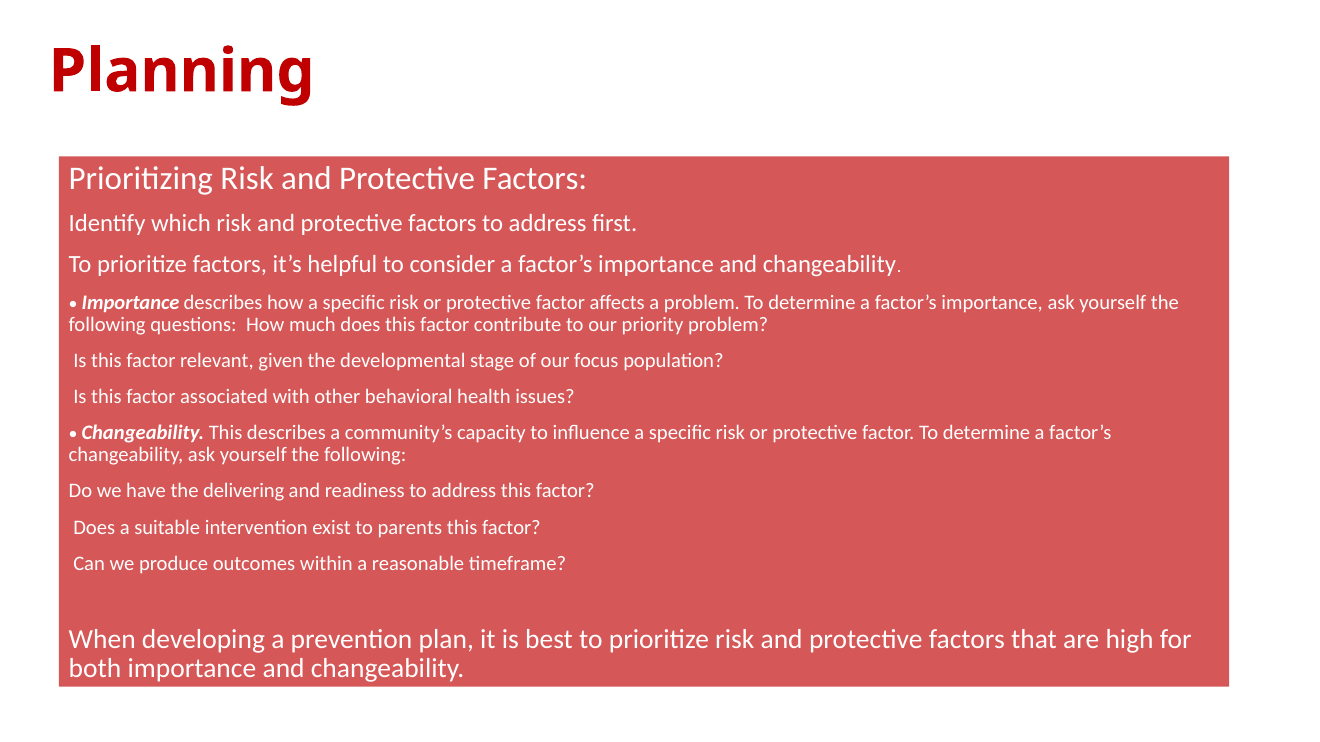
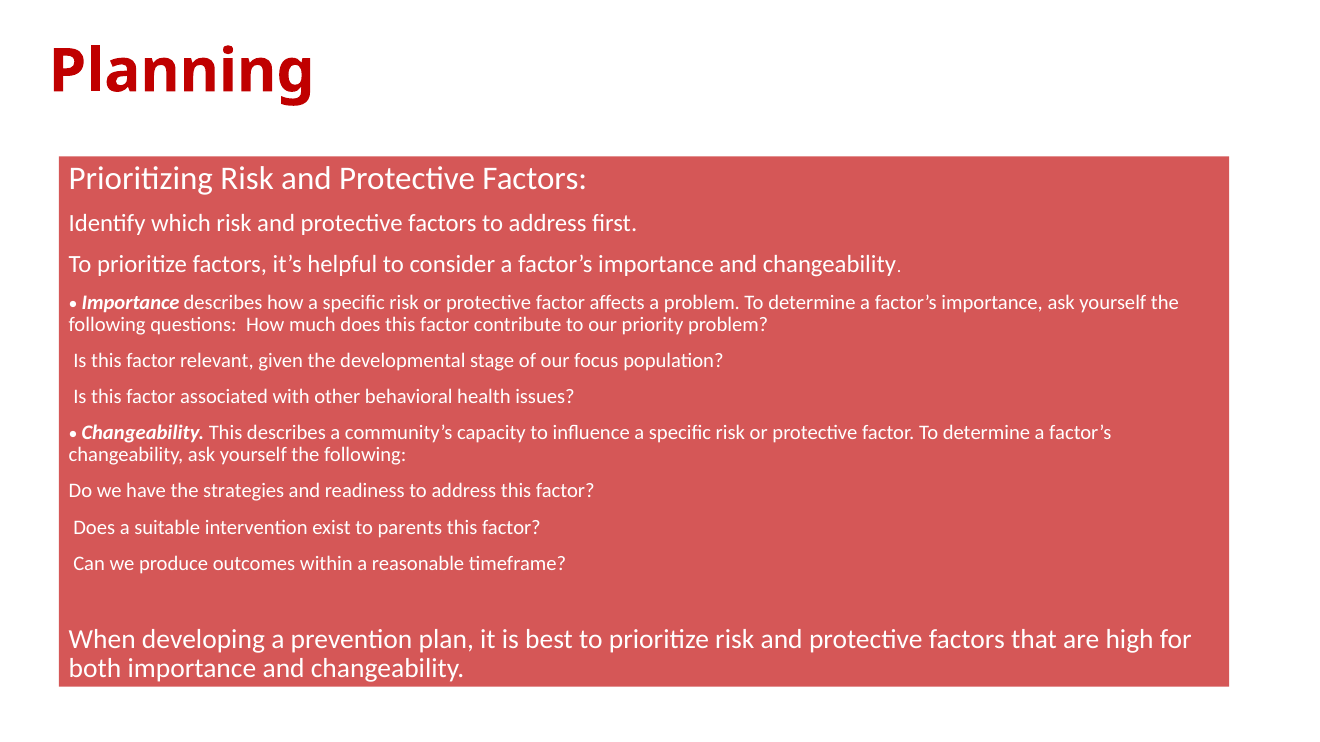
delivering: delivering -> strategies (244, 492)
